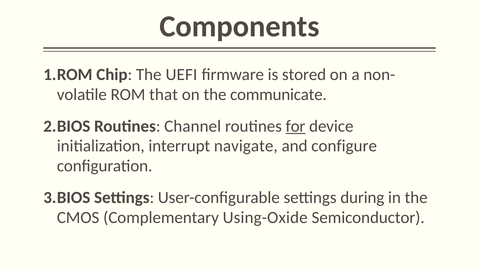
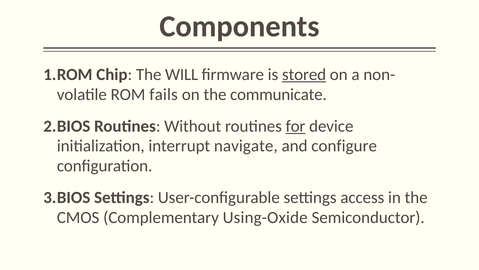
UEFI: UEFI -> WILL (182, 74)
stored underline: none -> present (304, 74)
that: that -> fails (164, 94)
Channel: Channel -> Without (193, 126)
during: during -> access (362, 197)
